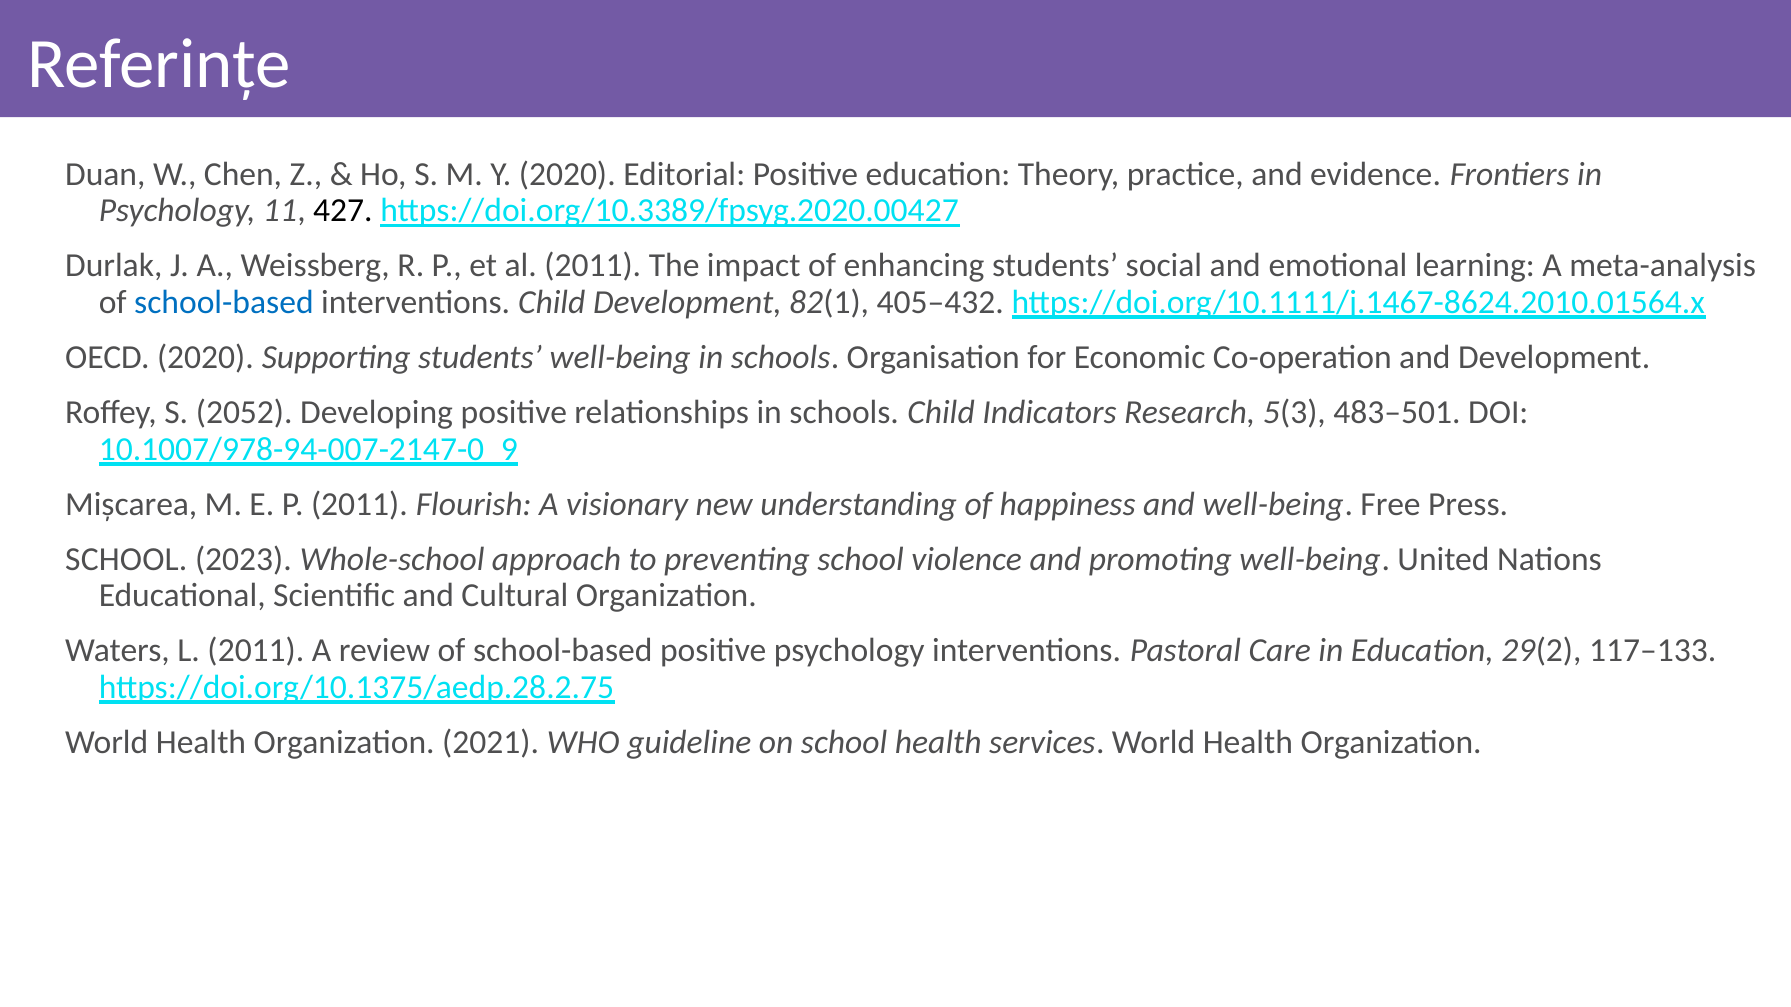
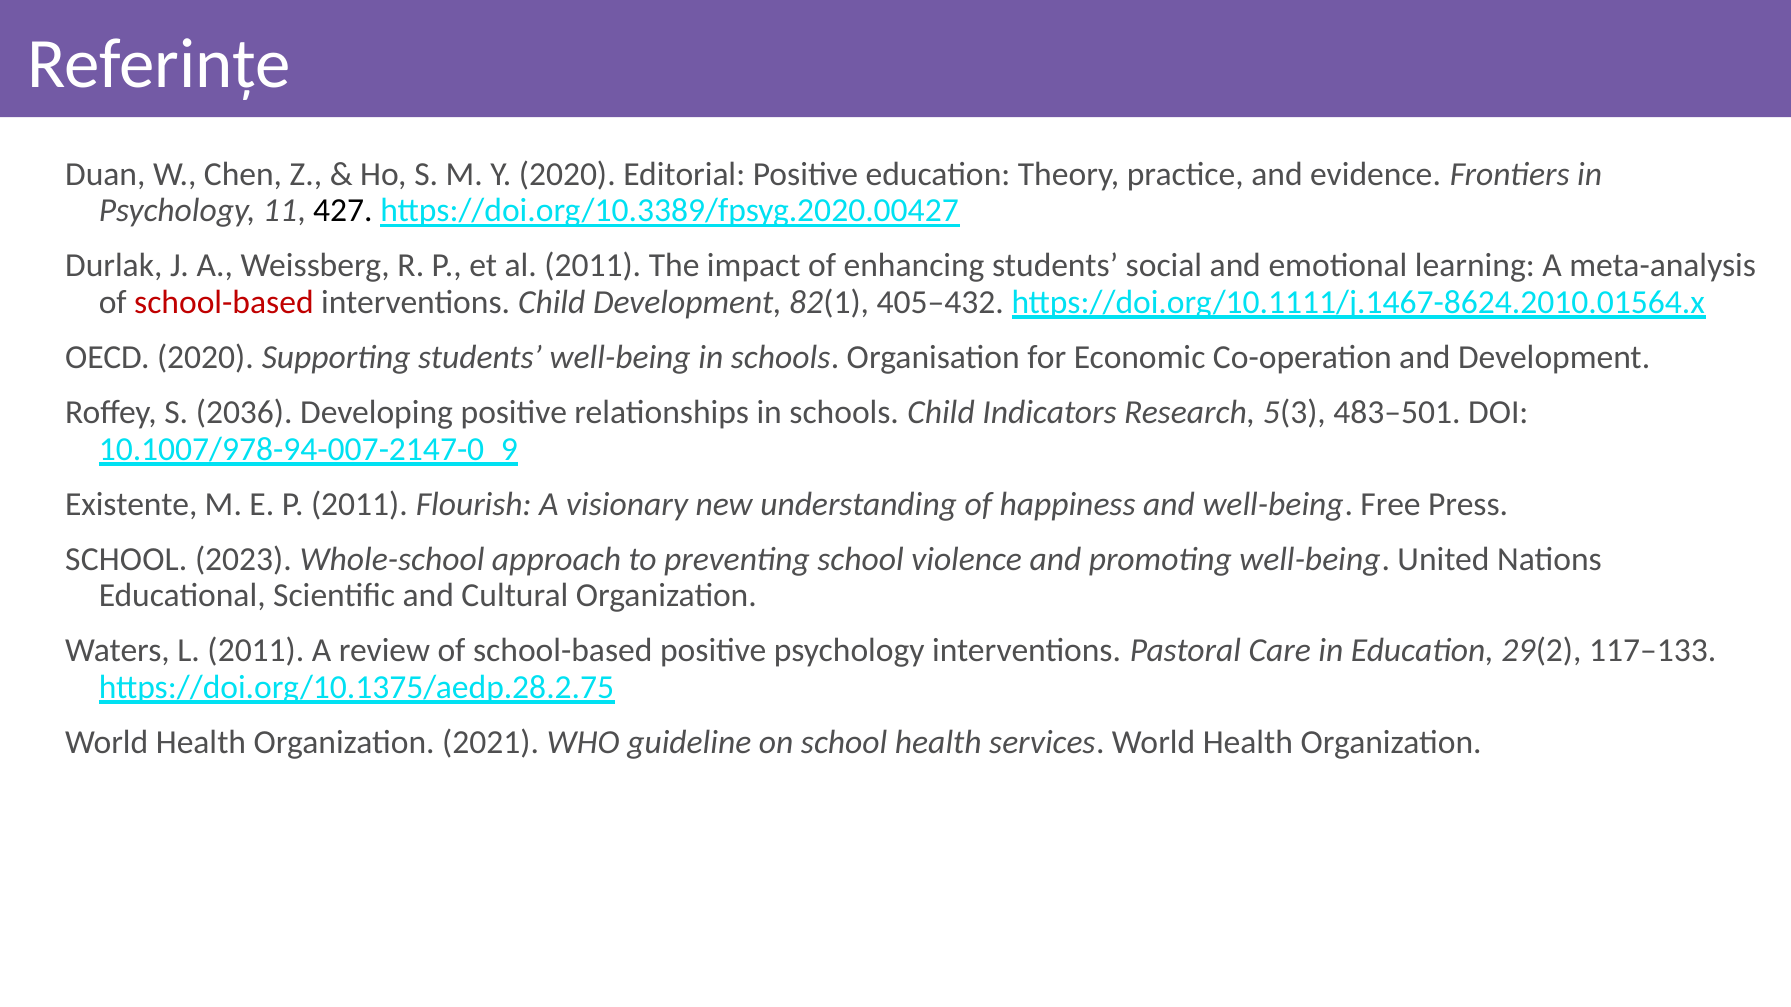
school-based colour: blue -> red (224, 303)
2052: 2052 -> 2036 (244, 413)
Mișcarea: Mișcarea -> Existente (131, 505)
